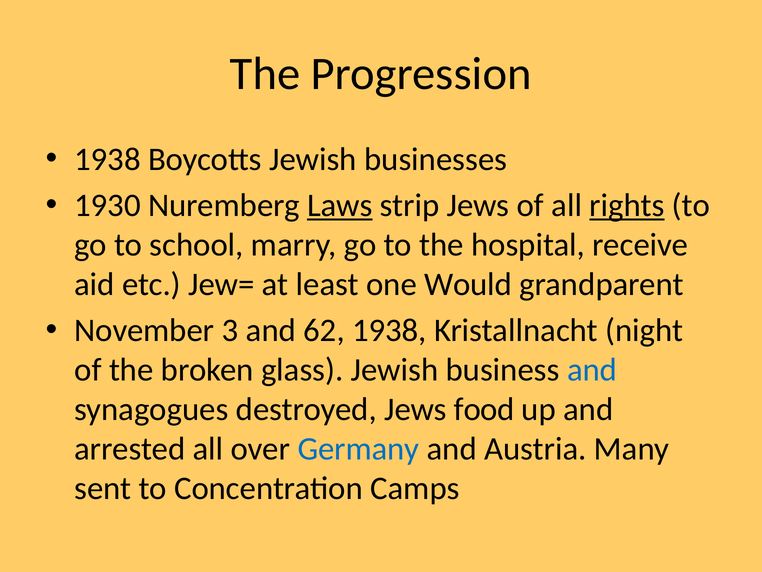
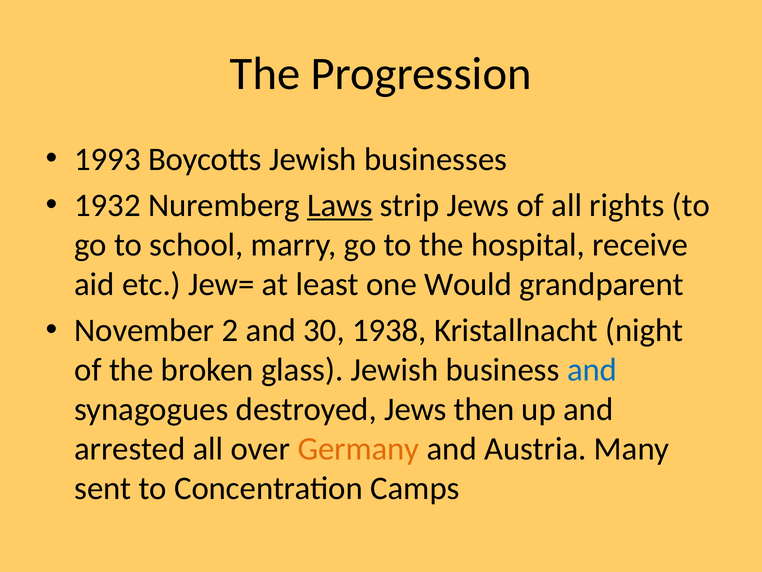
1938: 1938 -> 1993 (107, 159)
1930: 1930 -> 1932 (107, 205)
rights underline: present -> none (627, 205)
3: 3 -> 2 (230, 330)
62: 62 -> 30 (324, 330)
food: food -> then (484, 409)
Germany colour: blue -> orange (358, 448)
